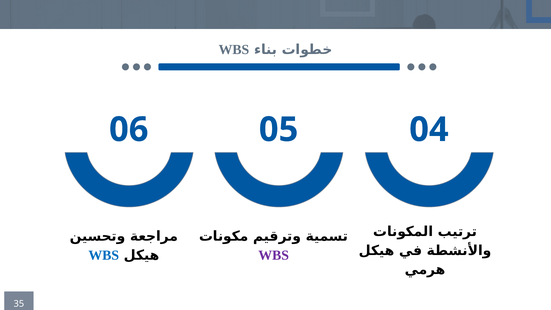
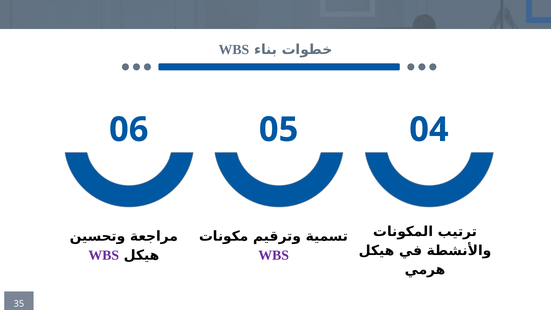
WBS colour: blue -> purple (104, 255)
